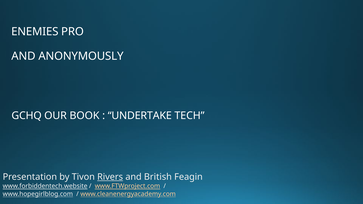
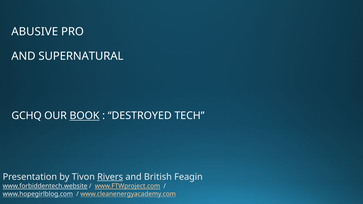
ENEMIES: ENEMIES -> ABUSIVE (35, 32)
ANONYMOUSLY: ANONYMOUSLY -> SUPERNATURAL (81, 56)
BOOK underline: none -> present (84, 116)
UNDERTAKE: UNDERTAKE -> DESTROYED (140, 116)
